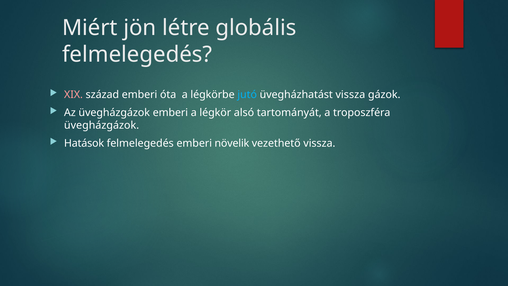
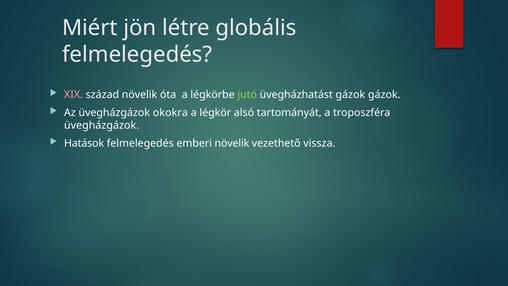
század emberi: emberi -> növelik (140, 95)
jutó colour: light blue -> light green (247, 95)
üvegházhatást vissza: vissza -> gázok (350, 95)
üvegházgázok emberi: emberi -> okokra (170, 113)
